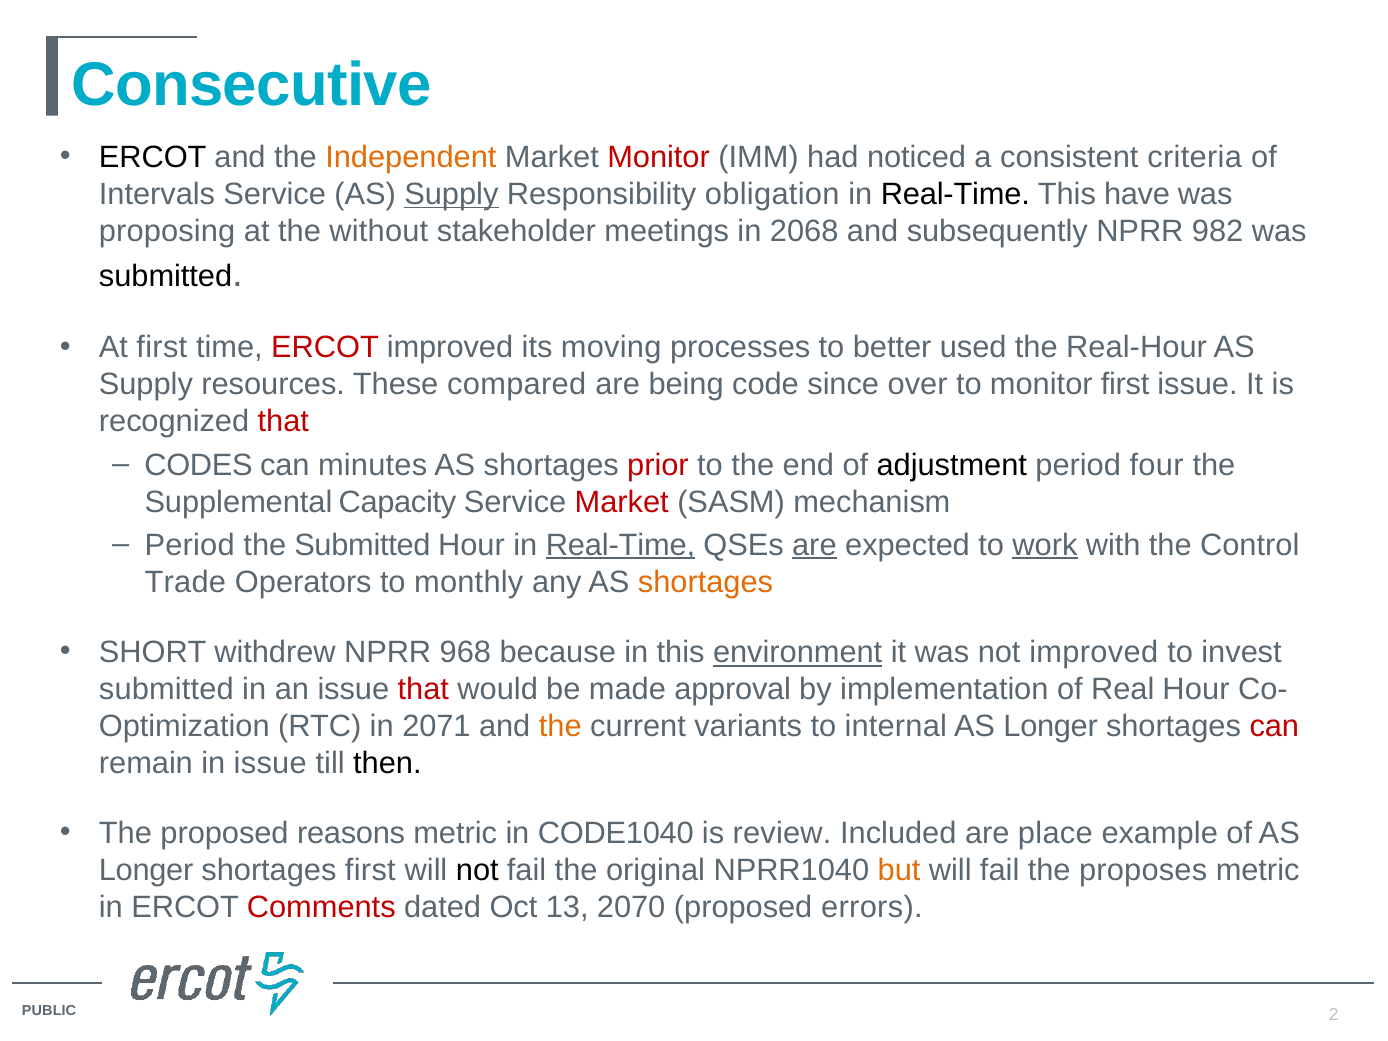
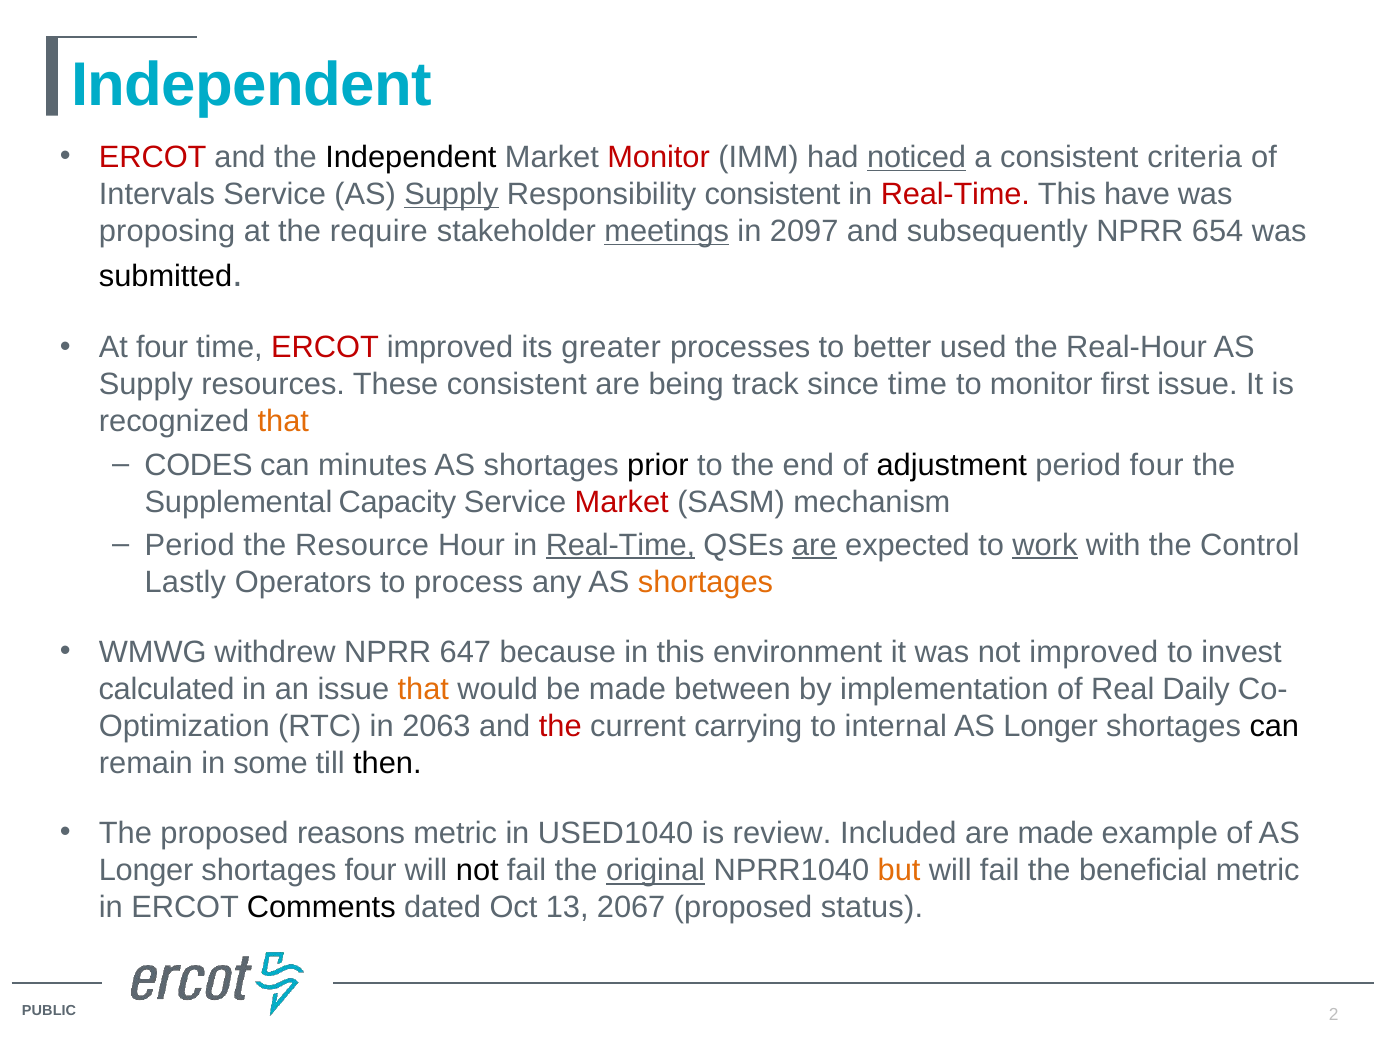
Consecutive: Consecutive -> Independent (252, 85)
ERCOT colour: black -> red (153, 157)
Independent colour: orange -> black (411, 157)
noticed underline: none -> present (917, 157)
Responsibility obligation: obligation -> consistent (773, 194)
Real-Time colour: black -> red (955, 194)
without: without -> require (379, 231)
meetings underline: none -> present (667, 231)
2068: 2068 -> 2097 (804, 231)
982: 982 -> 654 (1218, 231)
At first: first -> four (162, 348)
moving: moving -> greater (611, 348)
These compared: compared -> consistent (517, 385)
code: code -> track (765, 385)
since over: over -> time (917, 385)
that colour: red -> orange (283, 422)
prior colour: red -> black (658, 465)
the Submitted: Submitted -> Resource (362, 545)
Trade: Trade -> Lastly (185, 582)
monthly: monthly -> process (469, 582)
SHORT: SHORT -> WMWG (153, 652)
968: 968 -> 647 (465, 652)
environment underline: present -> none (798, 652)
submitted: submitted -> calculated (167, 689)
that colour: red -> orange (423, 689)
approval: approval -> between (733, 689)
Real Hour: Hour -> Daily (1196, 689)
2071: 2071 -> 2063 (436, 726)
the colour: orange -> red (560, 726)
variants: variants -> carrying (748, 726)
can colour: red -> black (1274, 726)
in issue: issue -> some (271, 763)
CODE1040: CODE1040 -> USED1040 (616, 834)
are place: place -> made (1056, 834)
shortages first: first -> four (371, 871)
original underline: none -> present (656, 871)
proposes: proposes -> beneficial (1143, 871)
Comments colour: red -> black (321, 908)
2070: 2070 -> 2067 (631, 908)
errors: errors -> status (872, 908)
